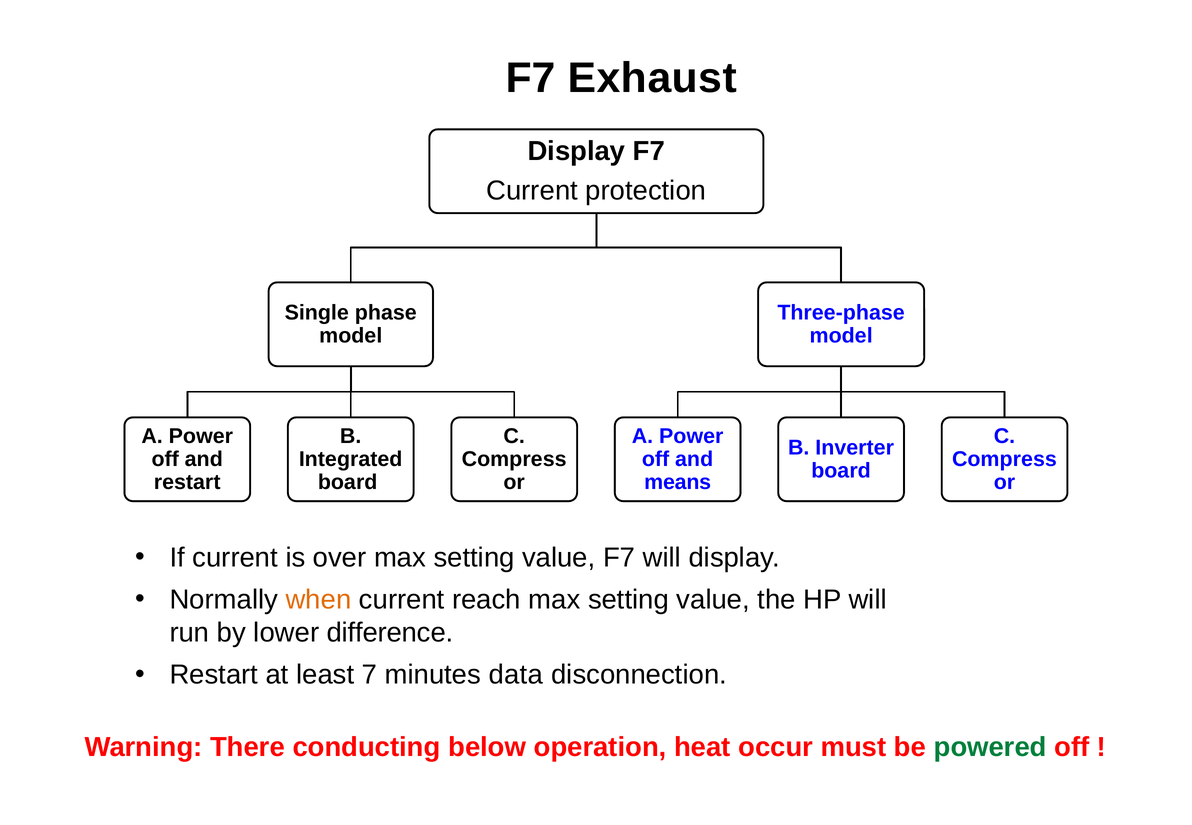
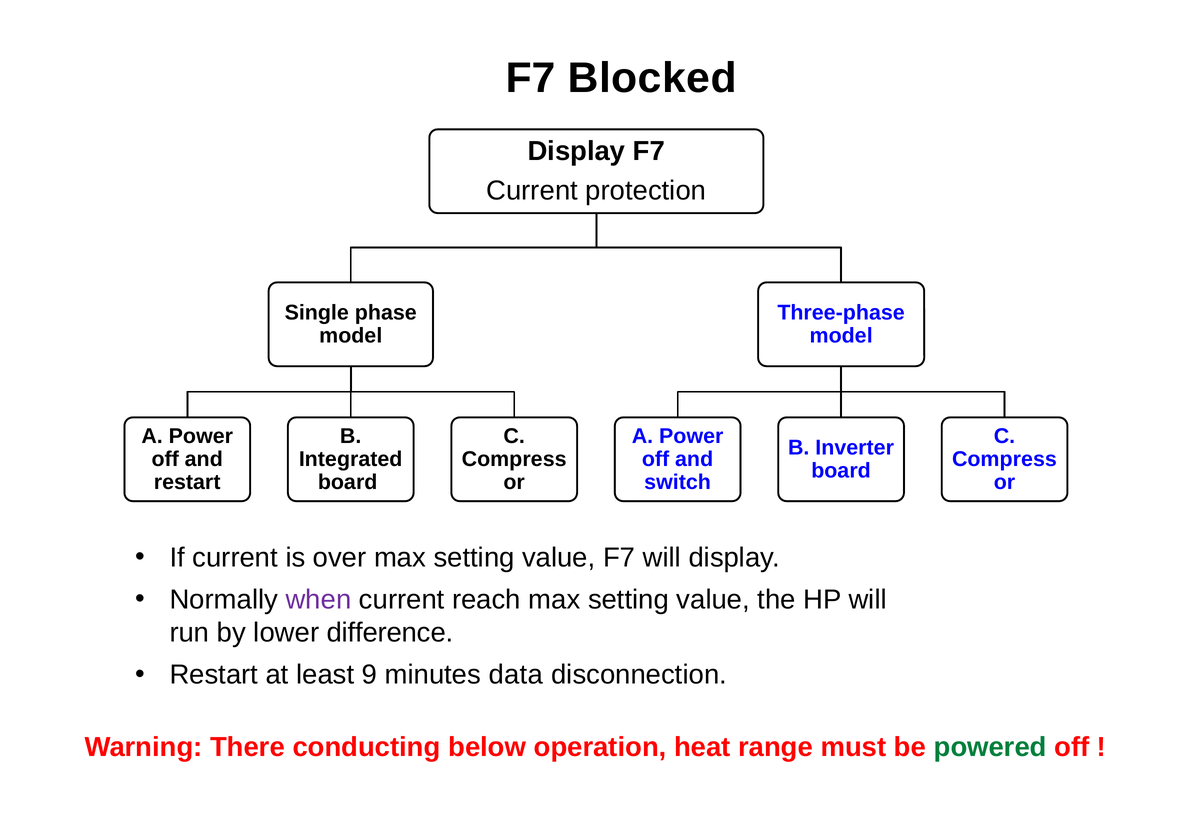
Exhaust: Exhaust -> Blocked (652, 78)
means: means -> switch (678, 482)
when colour: orange -> purple (318, 600)
7: 7 -> 9 (369, 675)
occur: occur -> range (776, 747)
